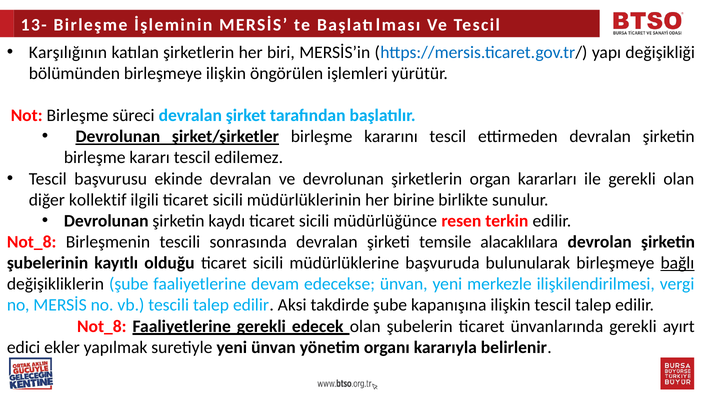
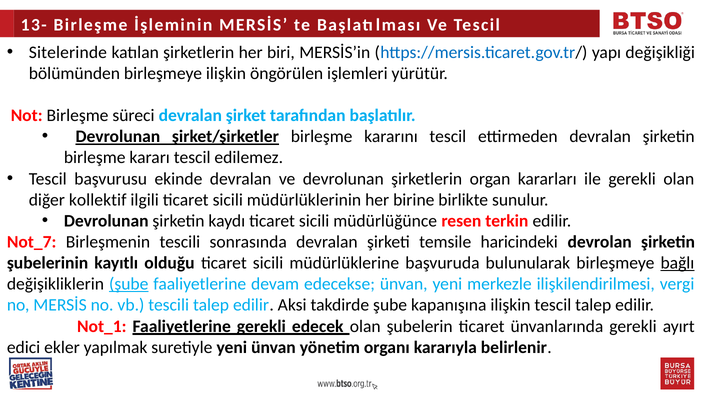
Karşılığının: Karşılığının -> Sitelerinde (68, 52)
Not_8: Not_8 -> Not_7 (32, 242)
alacaklılara: alacaklılara -> haricindeki (519, 242)
şube underline: none -> present (129, 284)
Not_8: Not_8 -> Not_1 (102, 326)
